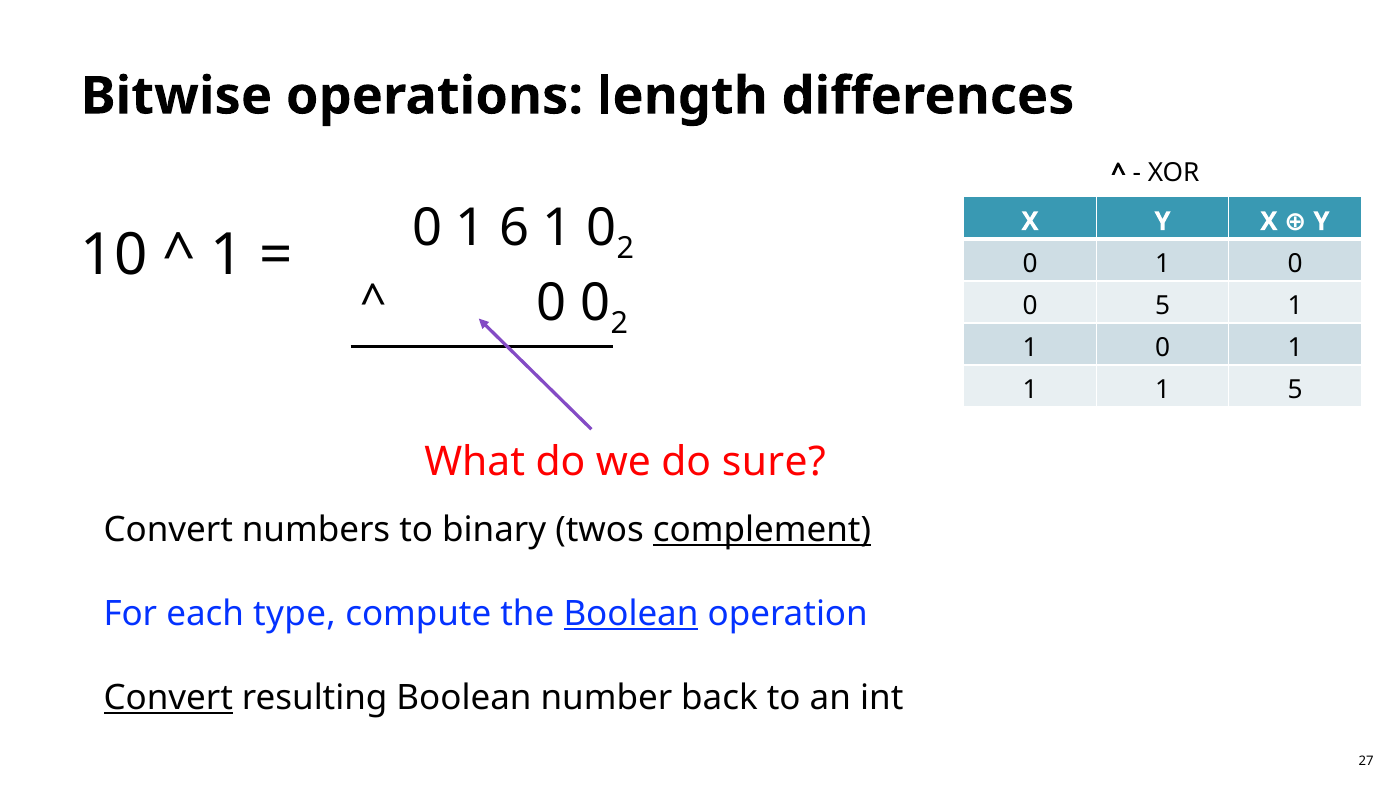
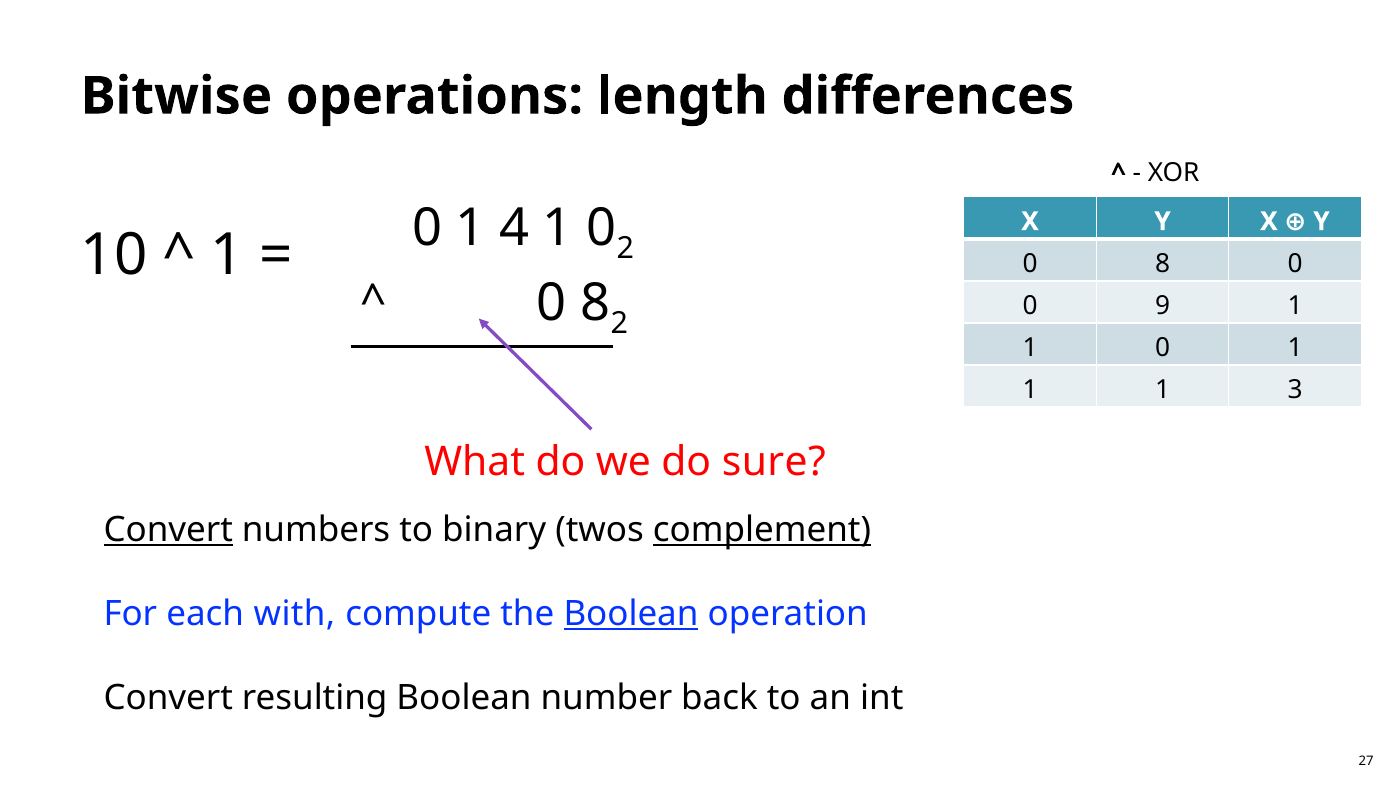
6: 6 -> 4 (514, 228)
1: 1 -> 8 (1163, 263)
0: 0 -> 8 (595, 303)
0 5: 5 -> 9 (1163, 305)
1 5: 5 -> 3 (1295, 389)
Convert underline: none -> present (168, 530)
type: type -> with (294, 614)
Convert underline: present -> none (168, 698)
